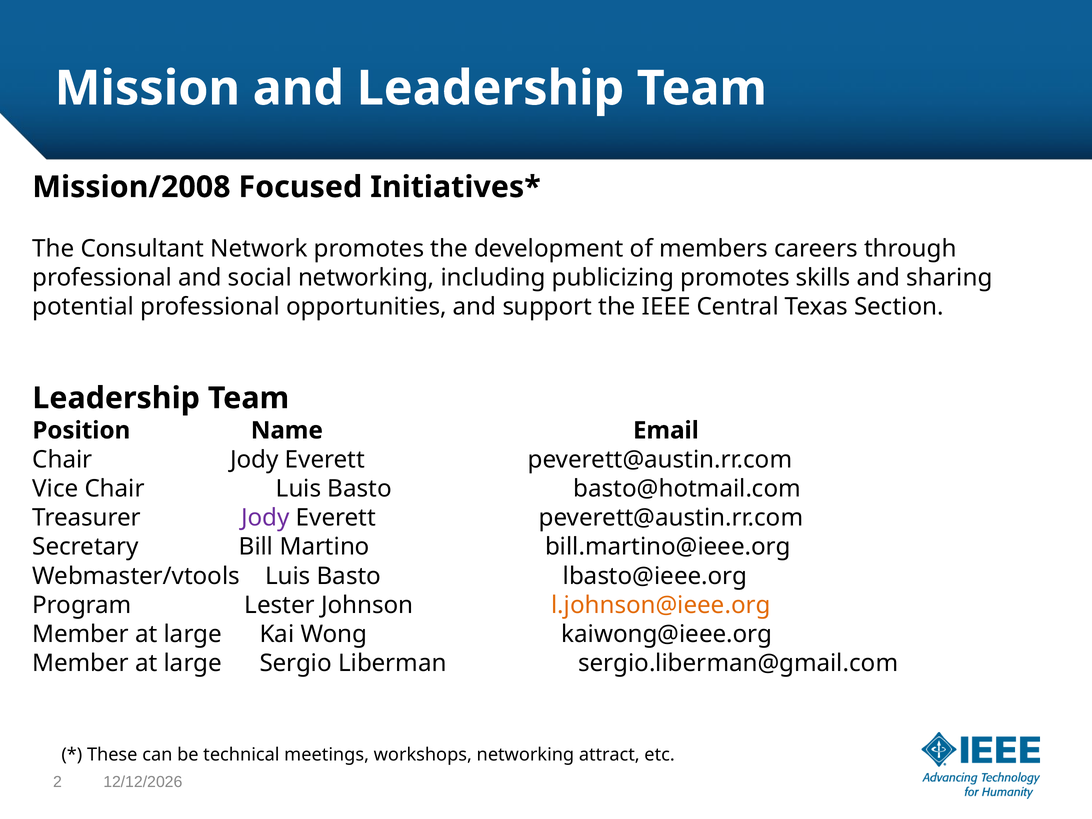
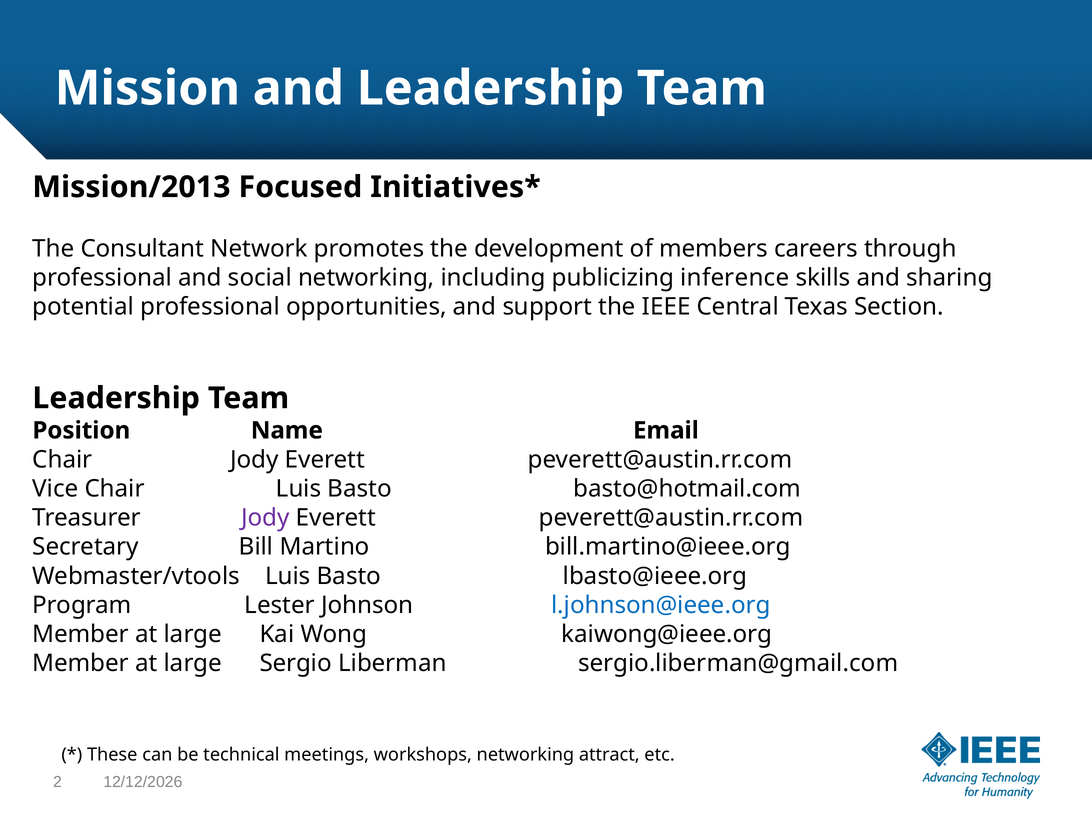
Mission/2008: Mission/2008 -> Mission/2013 (131, 187)
publicizing promotes: promotes -> inference (735, 278)
l.johnson@ieee.org colour: orange -> blue (661, 605)
